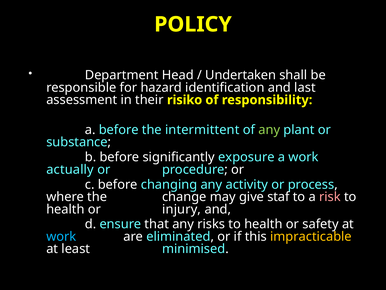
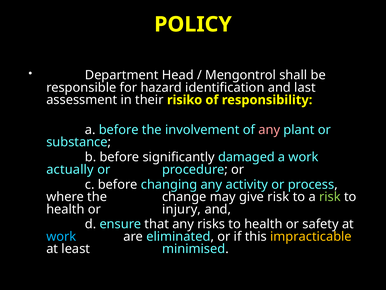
Undertaken: Undertaken -> Mengontrol (241, 75)
intermittent: intermittent -> involvement (202, 130)
any colour: light green -> pink (269, 130)
exposure: exposure -> damaged (246, 157)
give staf: staf -> risk (278, 197)
risk colour: pink -> light green (330, 197)
